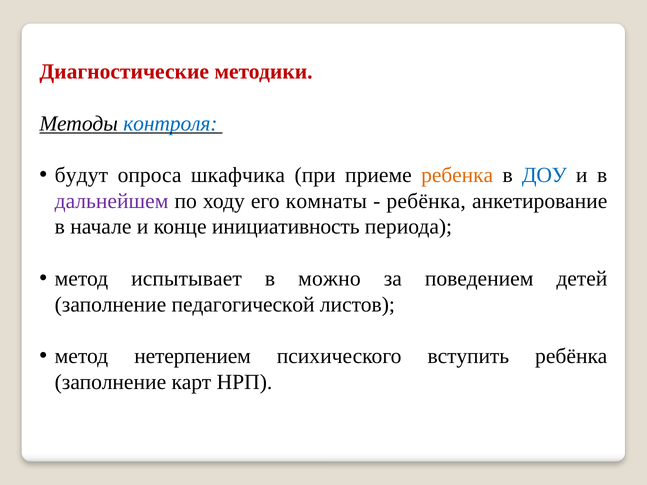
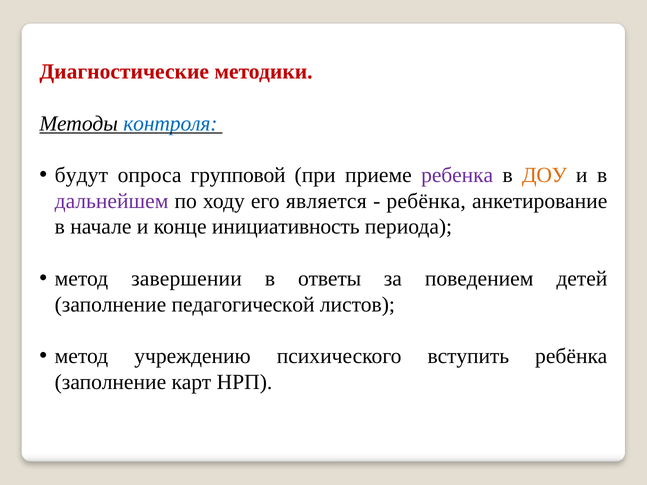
шкафчика: шкафчика -> групповой (238, 175)
ребенка colour: orange -> purple (457, 175)
ДОУ colour: blue -> orange (544, 175)
комнаты: комнаты -> является (326, 201)
испытывает: испытывает -> завершении (186, 279)
можно: можно -> ответы (330, 279)
нетерпением: нетерпением -> учреждению (192, 356)
